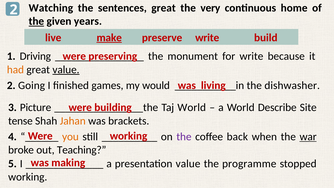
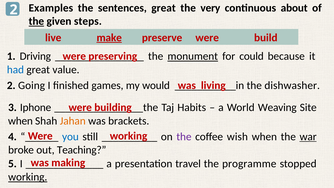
Watching: Watching -> Examples (51, 8)
home: home -> about (294, 8)
years: years -> steps (88, 21)
preserve write: write -> were (207, 38)
monument underline: none -> present (193, 56)
for write: write -> could (251, 56)
had colour: orange -> blue (15, 70)
value underline: present -> none (66, 70)
Picture: Picture -> Iphone (36, 107)
Taj World: World -> Habits (192, 107)
Describe: Describe -> Weaving (277, 107)
tense: tense -> when (20, 121)
you colour: orange -> blue (70, 137)
back: back -> wish (237, 137)
presentation value: value -> travel (188, 164)
working underline: none -> present (28, 177)
